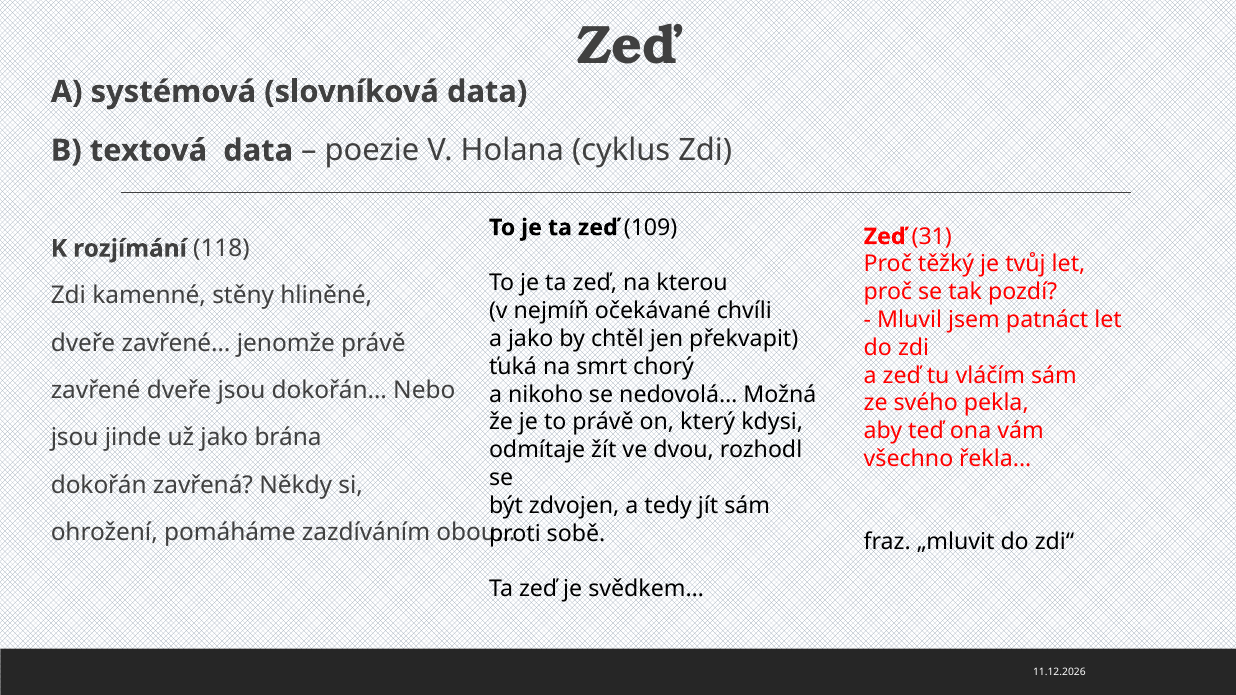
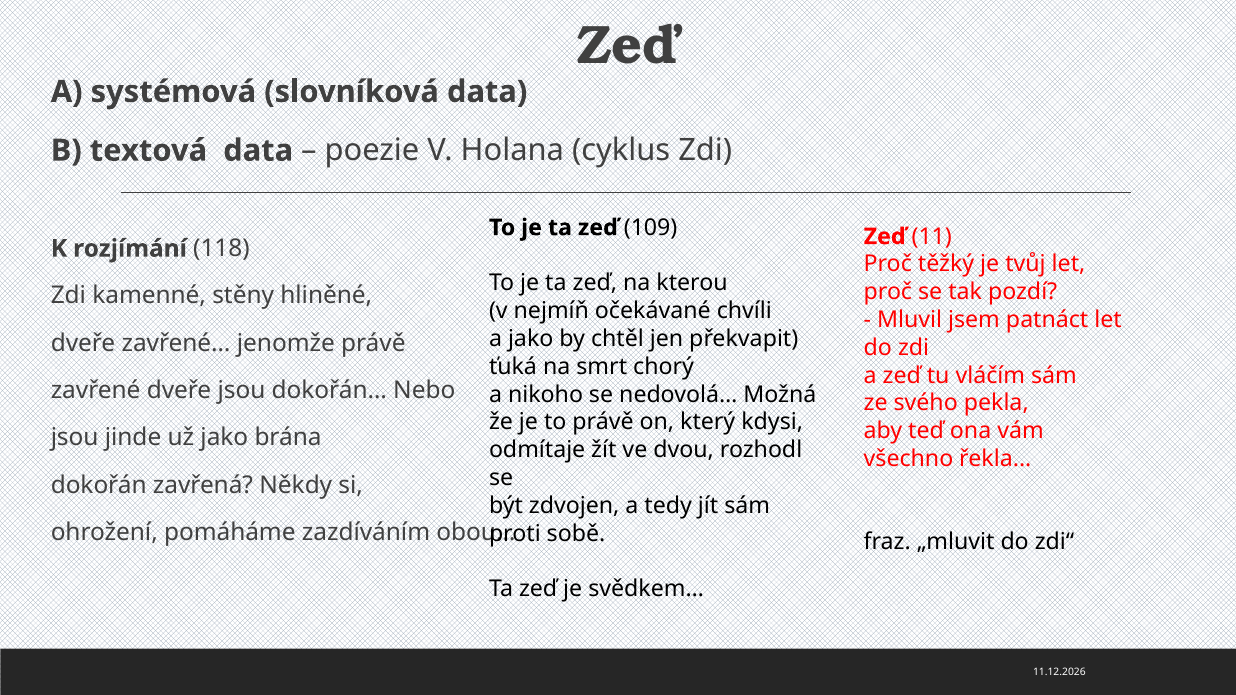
31: 31 -> 11 (932, 237)
